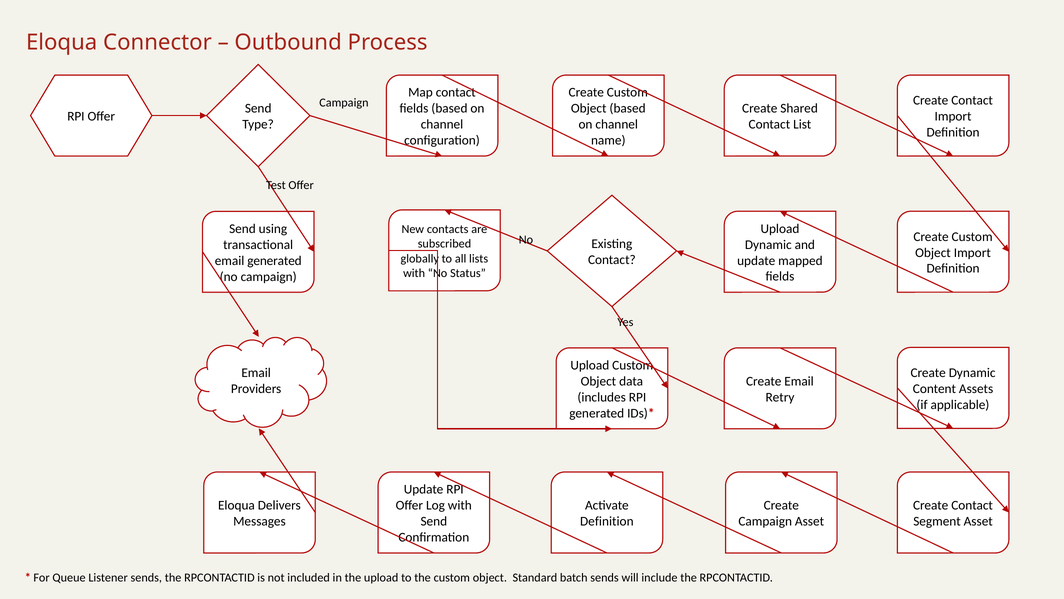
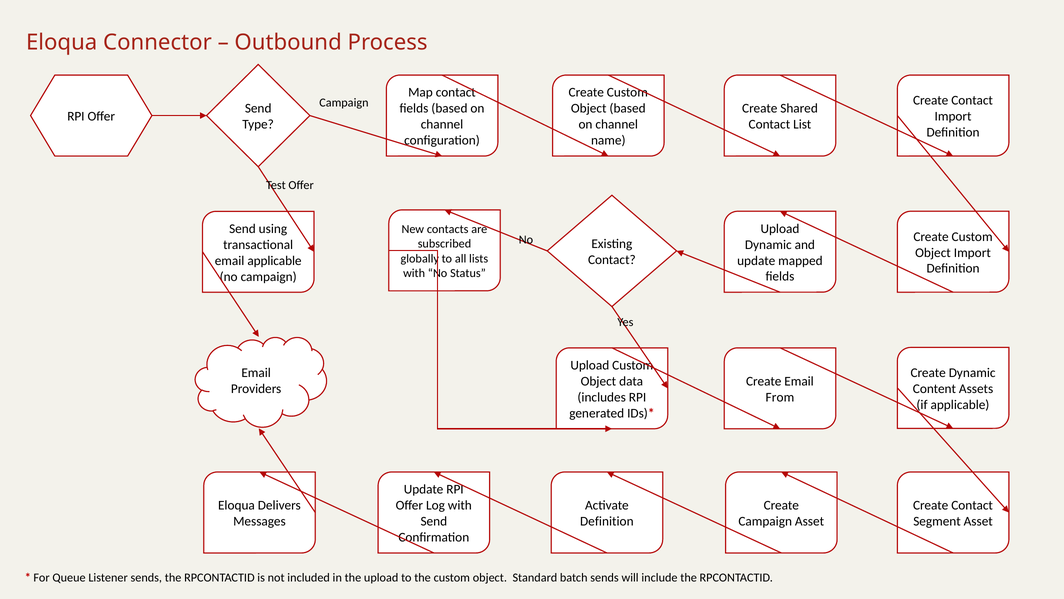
email generated: generated -> applicable (274, 260)
Retry: Retry -> From (780, 397)
